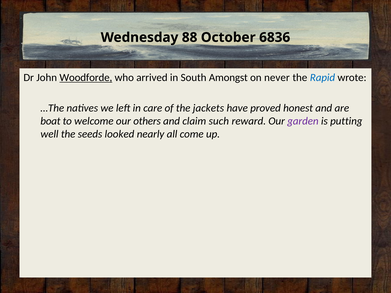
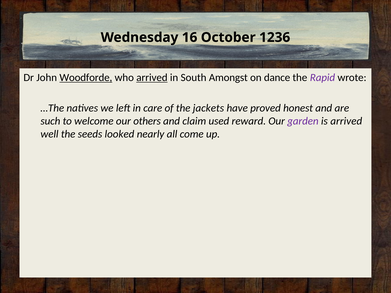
88: 88 -> 16 (190, 37)
6836: 6836 -> 1236 (275, 37)
arrived underline: none -> present (152, 78)
never: never -> dance (277, 78)
Rapid colour: blue -> purple (323, 78)
boat: boat -> such (50, 121)
such: such -> used (219, 121)
is putting: putting -> arrived (346, 121)
